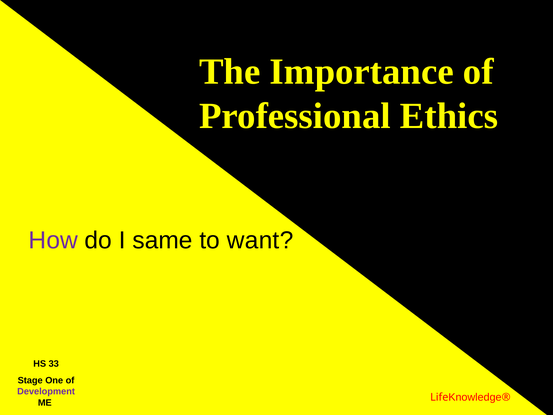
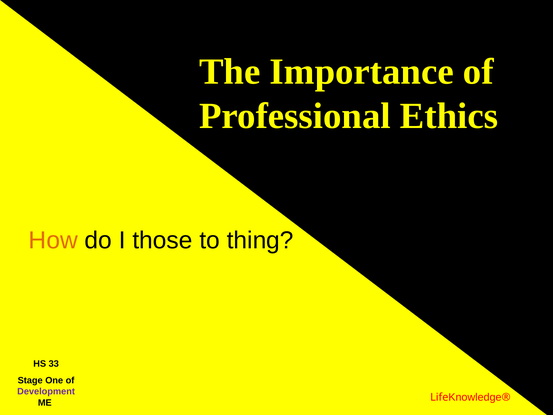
How colour: purple -> orange (53, 240)
same: same -> those (162, 240)
want: want -> thing (260, 240)
